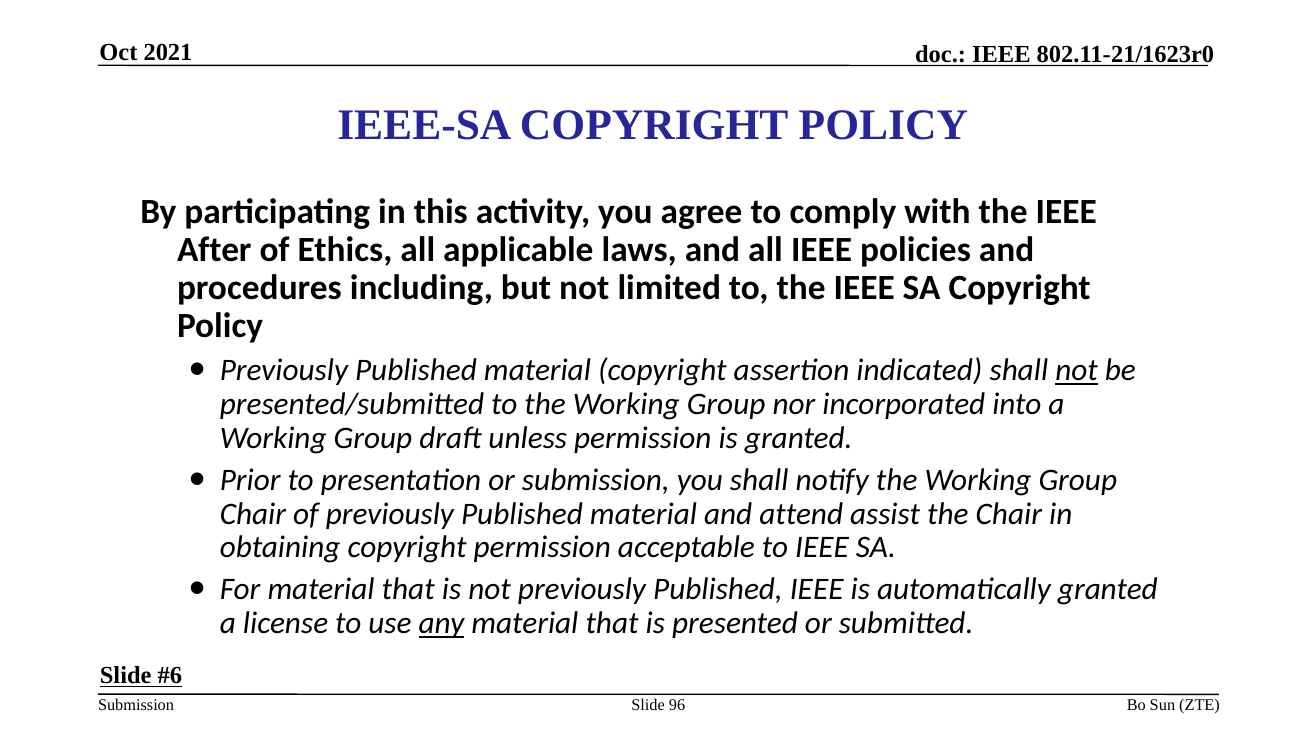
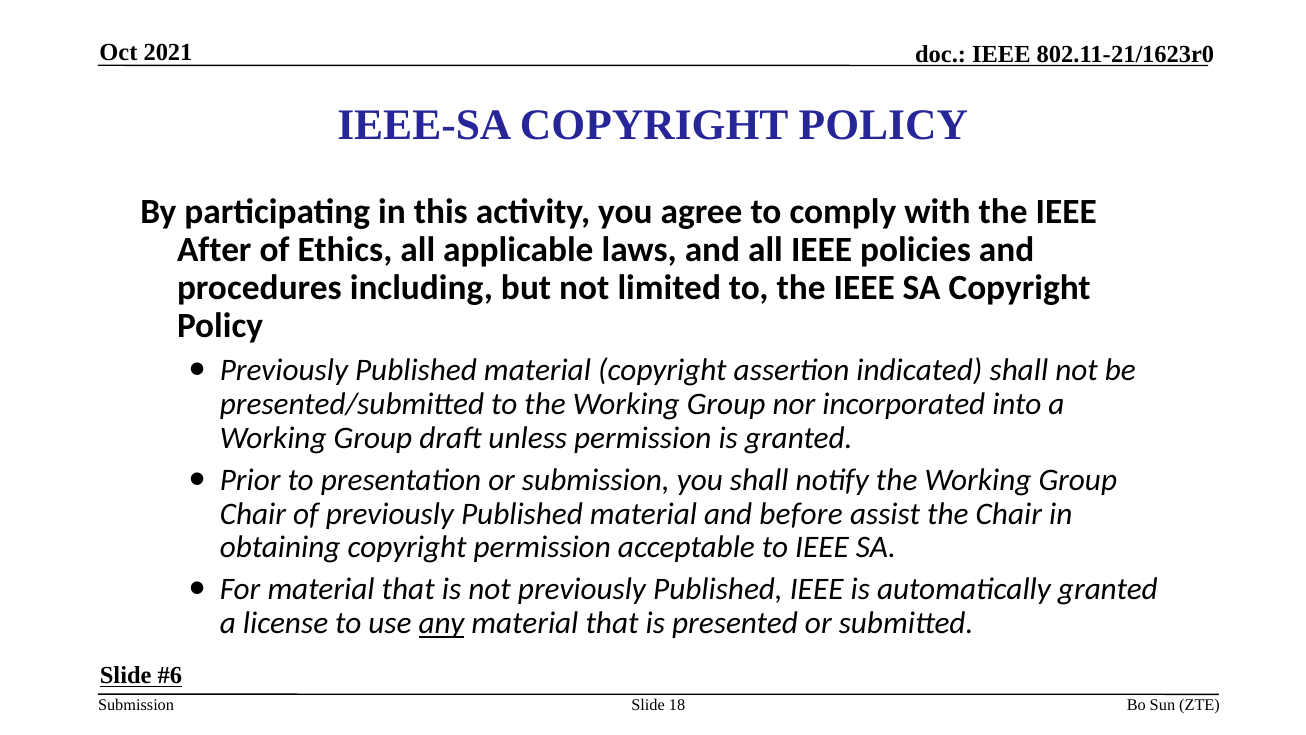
not underline: present -> none (1077, 370)
attend: attend -> before (801, 513)
96: 96 -> 18 (677, 705)
